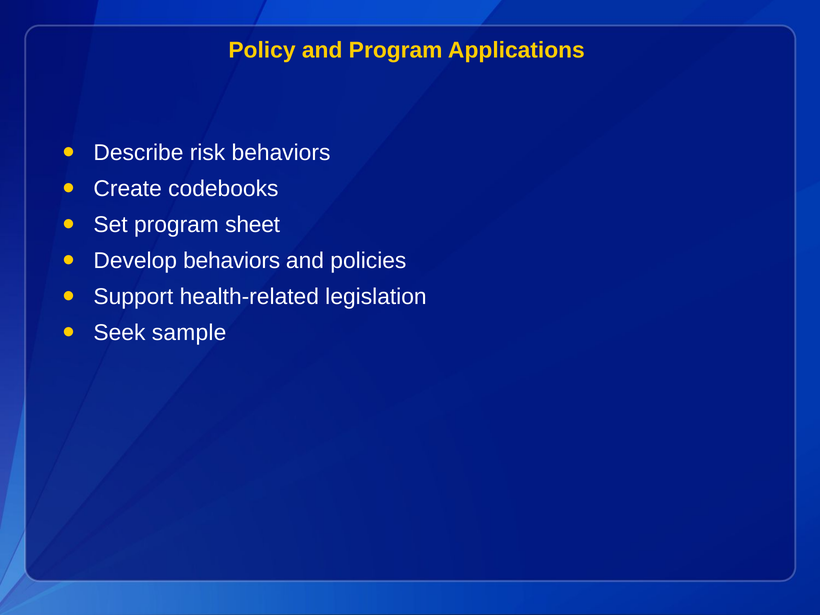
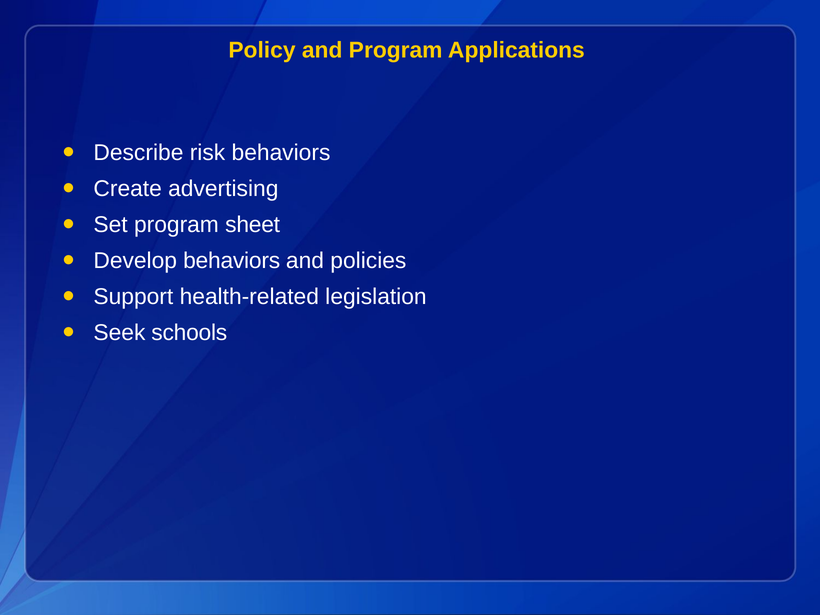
codebooks: codebooks -> advertising (223, 189)
sample: sample -> schools (189, 333)
